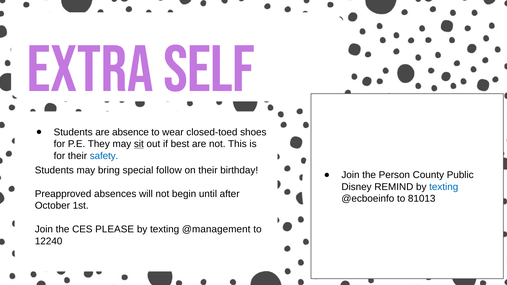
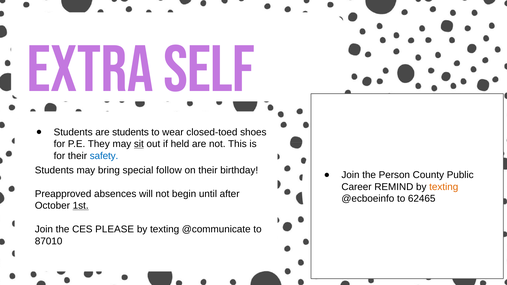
are absence: absence -> students (130, 132)
best: best -> held (180, 144)
Disney: Disney -> Career (357, 187)
texting colour: blue -> orange (444, 187)
81013: 81013 -> 62465 (422, 199)
1st underline: none -> present (81, 206)
@management: @management -> @communicate (216, 229)
12240: 12240 -> 87010 (49, 241)
